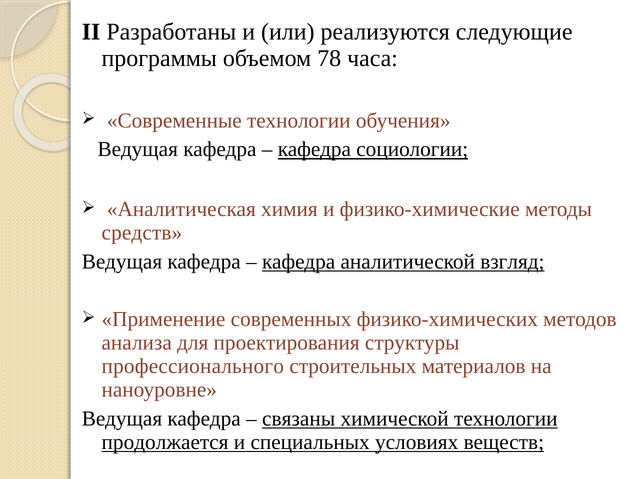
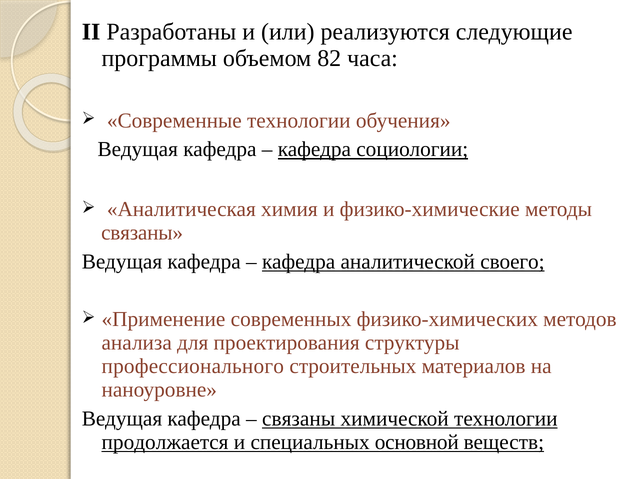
78: 78 -> 82 (329, 58)
средств: средств -> связаны (142, 232)
взгляд: взгляд -> своего (512, 261)
условиях: условиях -> основной (417, 442)
